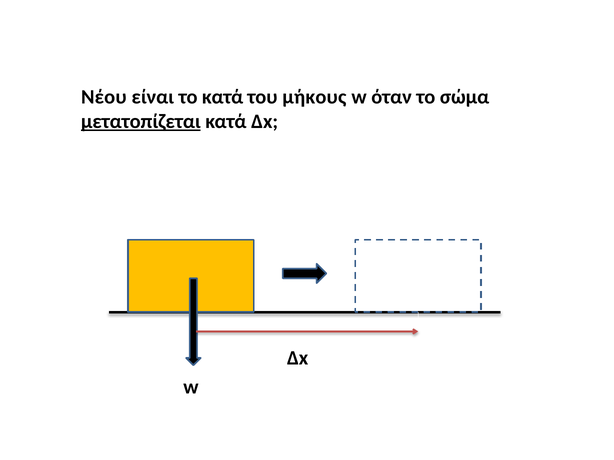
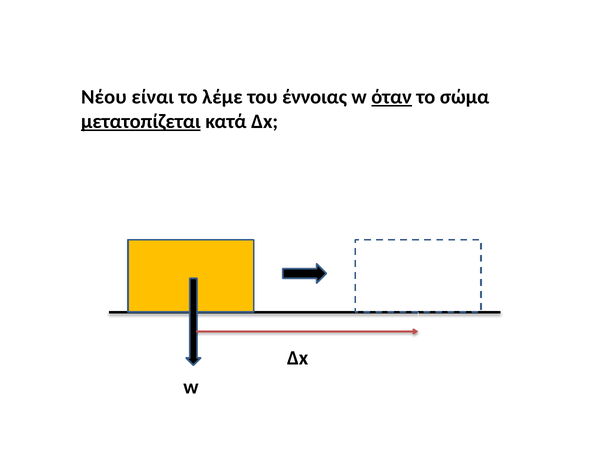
το κατά: κατά -> λέμε (222, 97)
μήκους: μήκους -> έννοιας (315, 97)
όταν underline: none -> present (392, 97)
